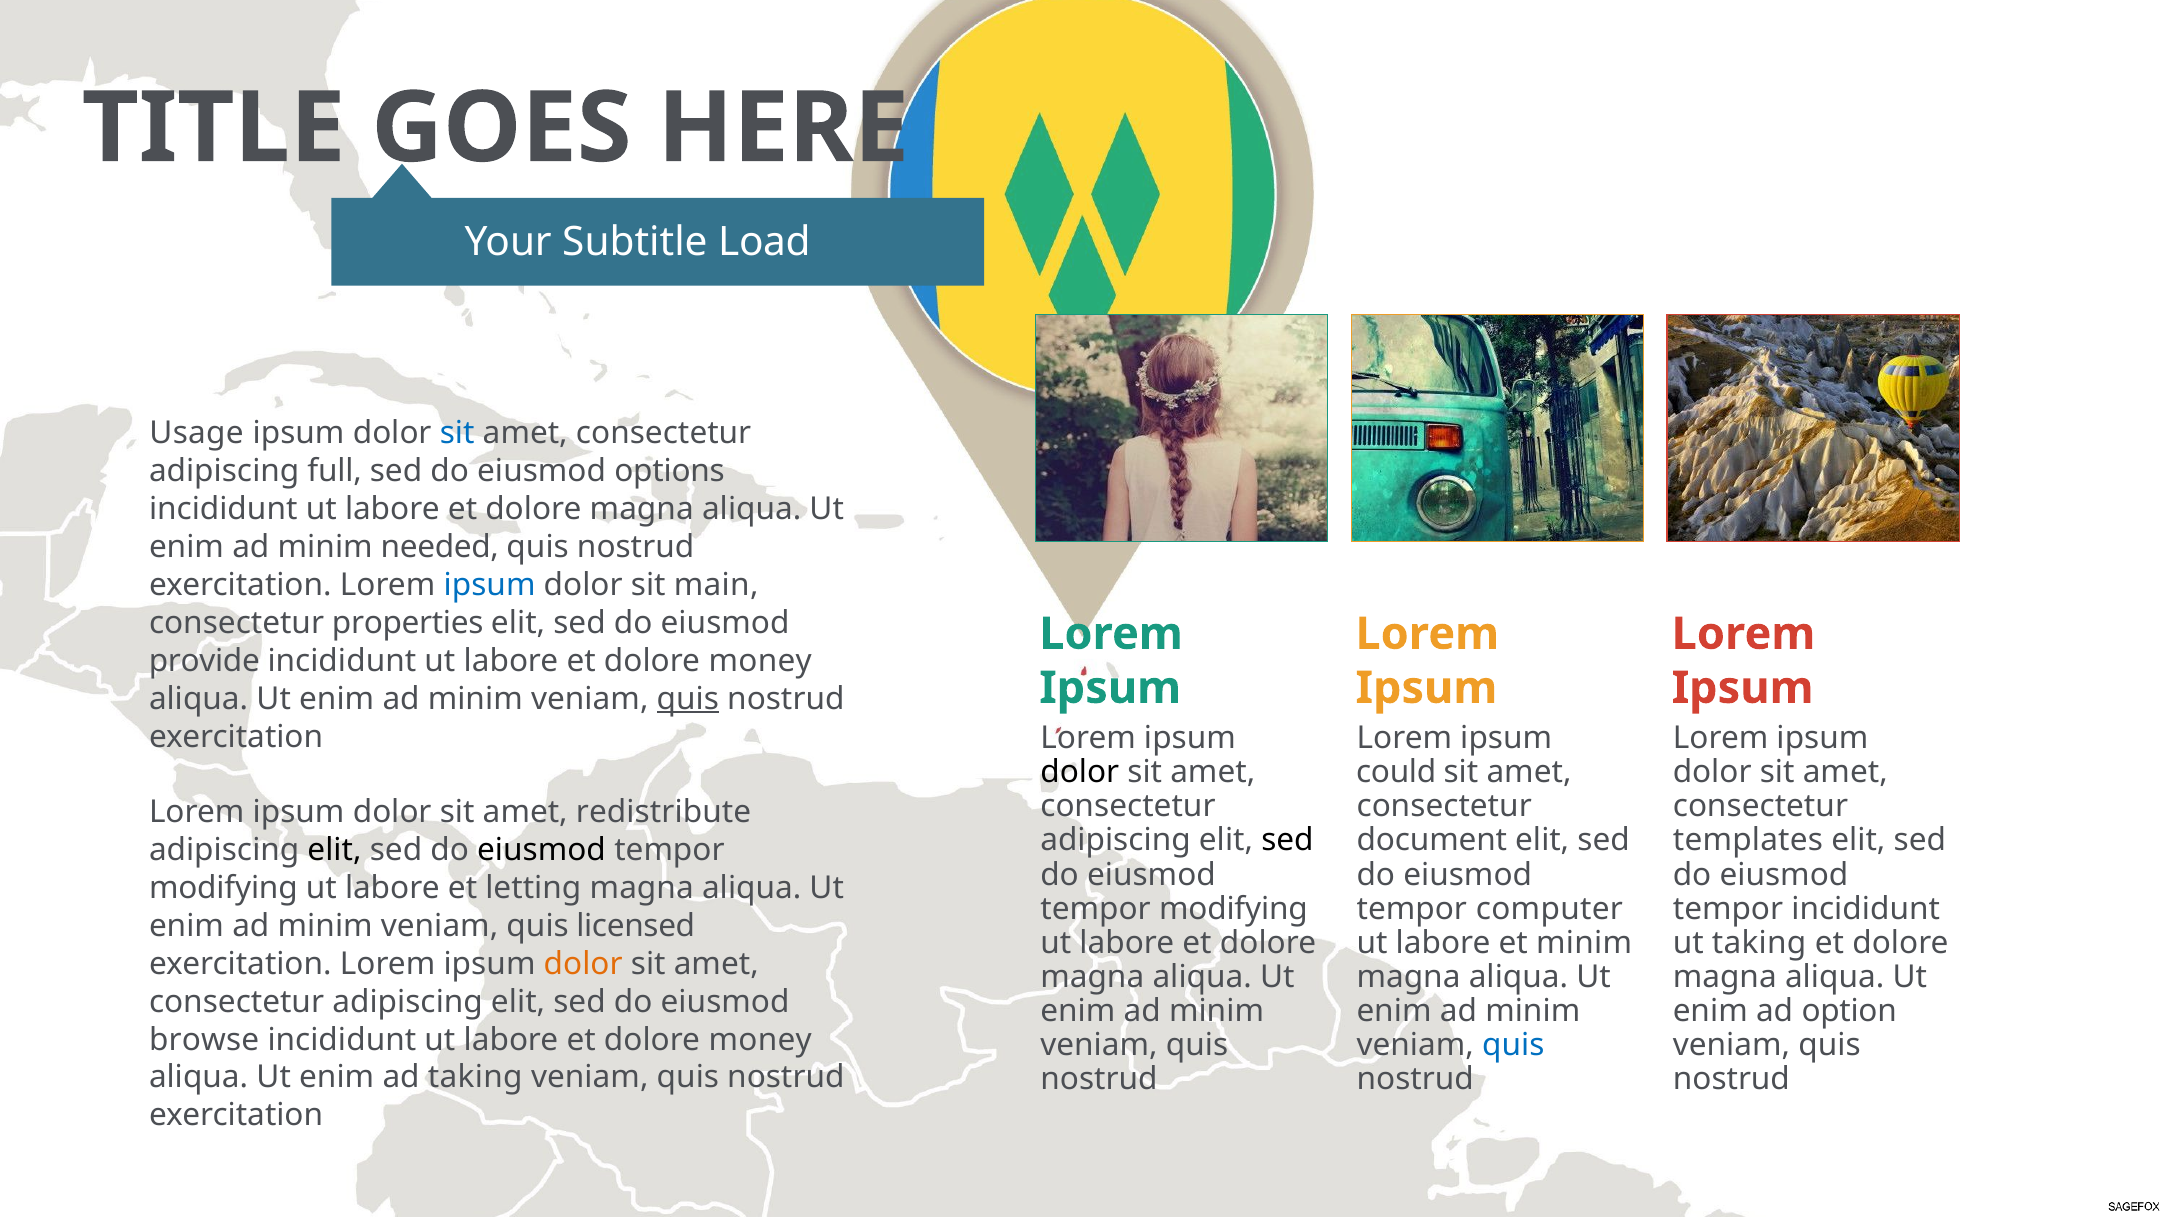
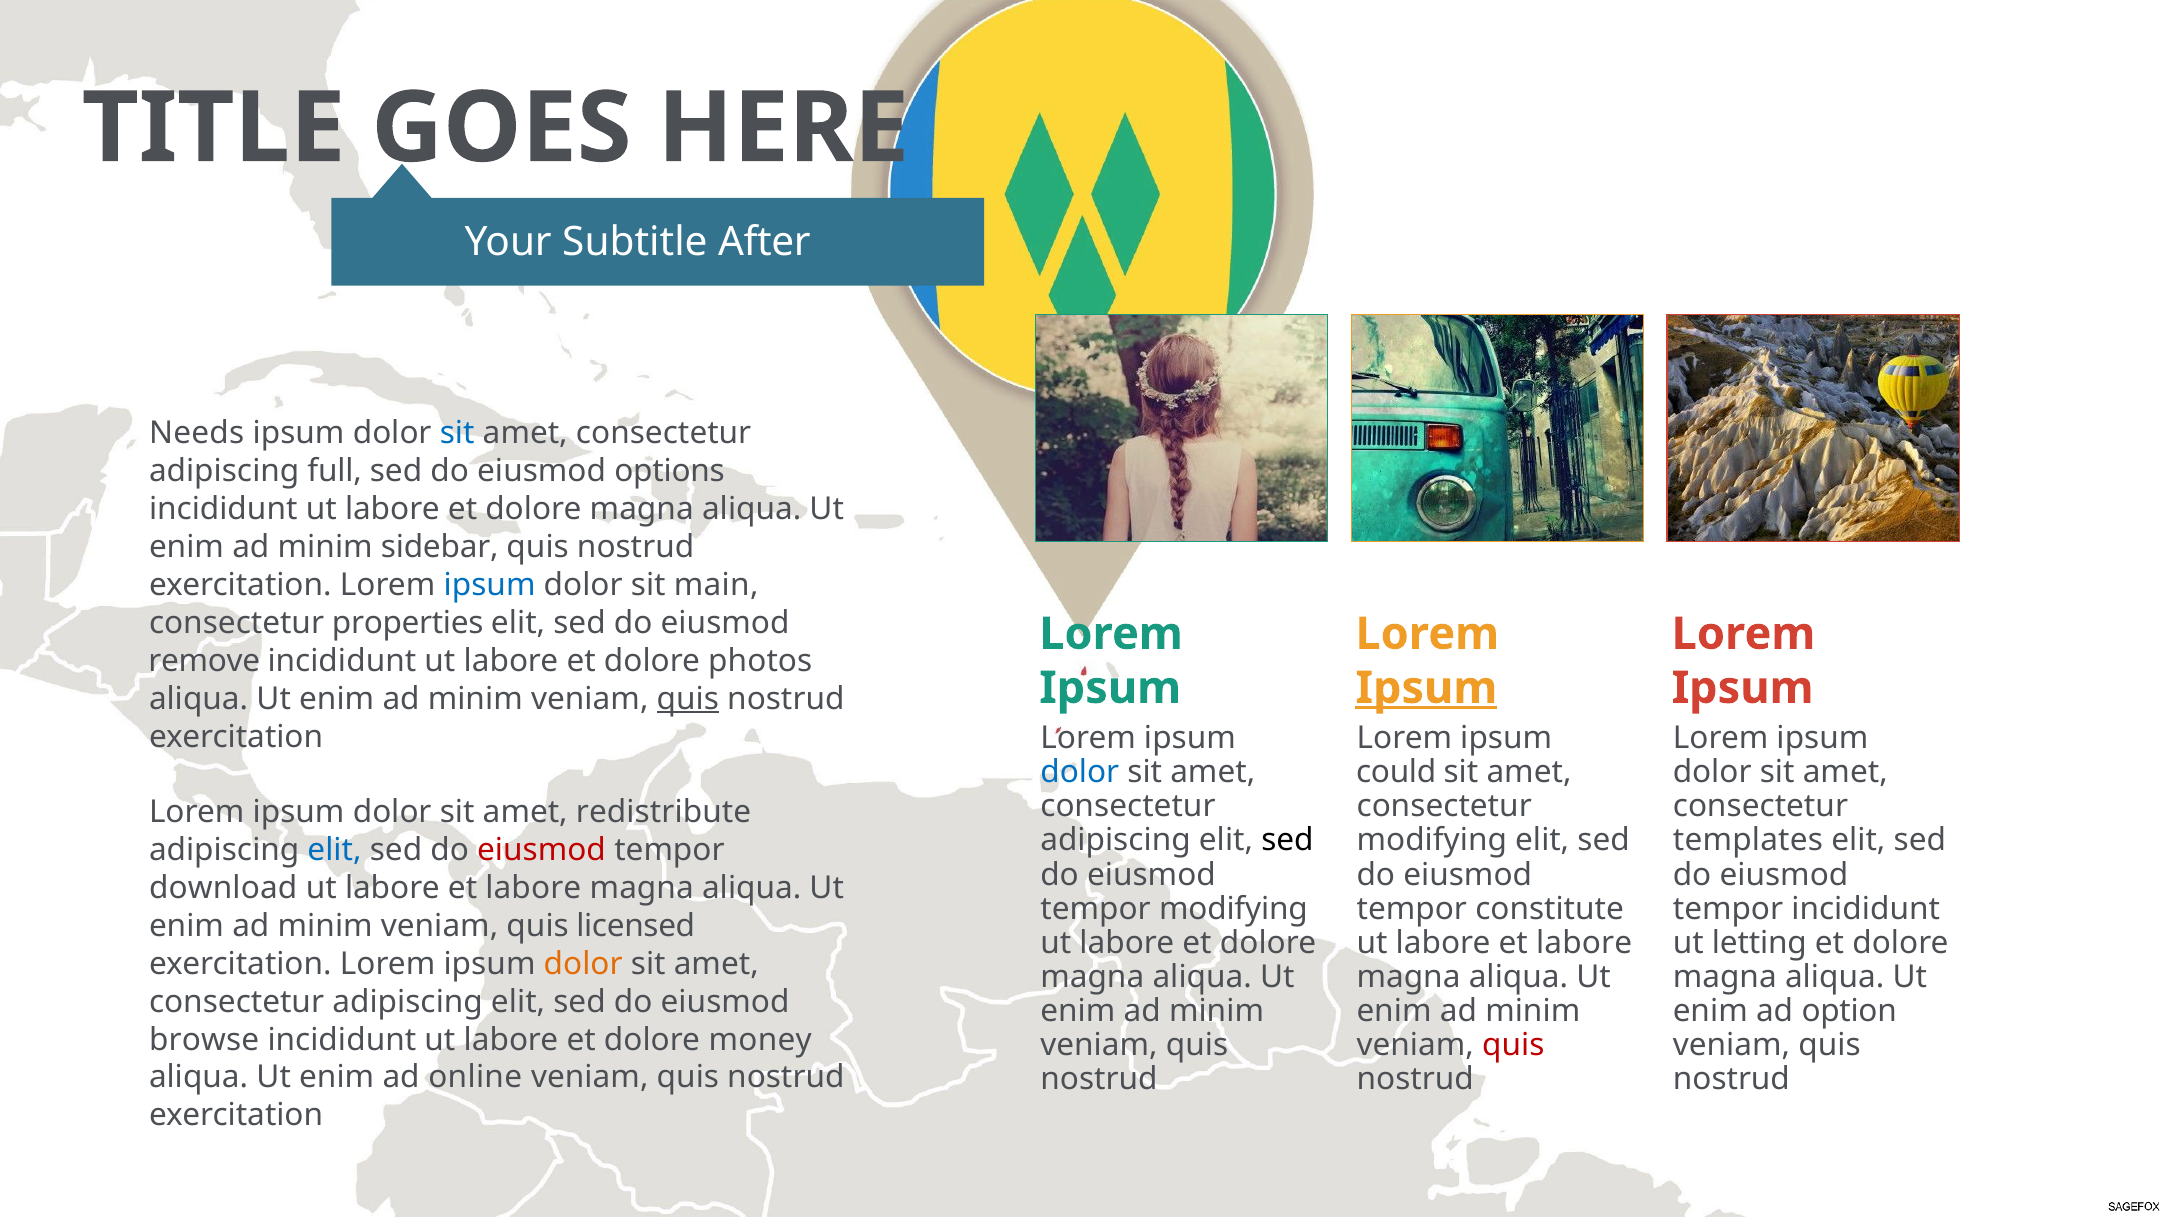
Load: Load -> After (764, 242)
Usage: Usage -> Needs (197, 434)
needed: needed -> sidebar (440, 547)
provide: provide -> remove (204, 661)
money: money -> photos (760, 661)
Ipsum underline: none -> present (1426, 688)
dolor colour: black -> blue (1080, 772)
document: document -> modifying (1432, 841)
elit colour: black -> blue (334, 850)
eiusmod colour: black -> red (541, 850)
modifying: modifying -> download (223, 888)
letting: letting -> labore (533, 888)
computer: computer -> constitute (1550, 909)
minim: minim -> labore (1584, 943)
ut taking: taking -> letting (1759, 943)
quis colour: blue -> red (1513, 1045)
ad taking: taking -> online (475, 1078)
